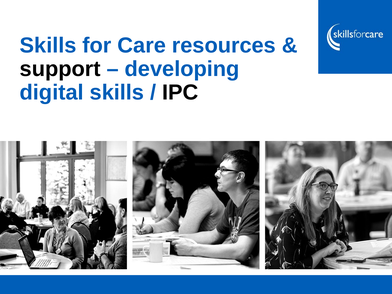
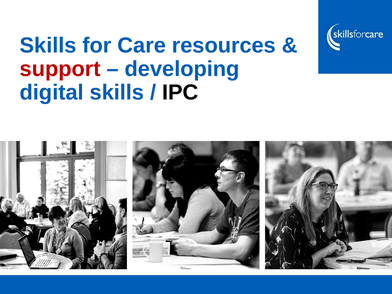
support colour: black -> red (60, 69)
